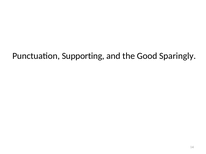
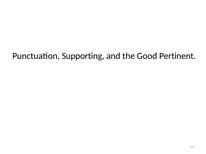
Sparingly: Sparingly -> Pertinent (178, 56)
